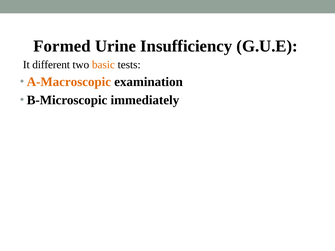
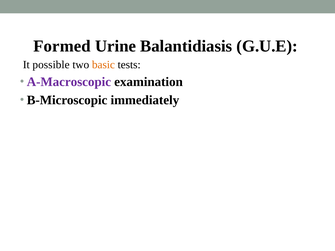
Insufficiency: Insufficiency -> Balantidiasis (186, 46)
different: different -> possible (51, 65)
A-Macroscopic colour: orange -> purple (69, 82)
